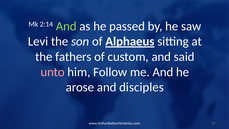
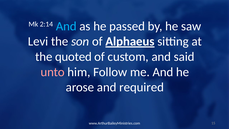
And colour: light green -> light blue (66, 26)
fathers: fathers -> quoted (73, 57)
disciples: disciples -> required (142, 87)
